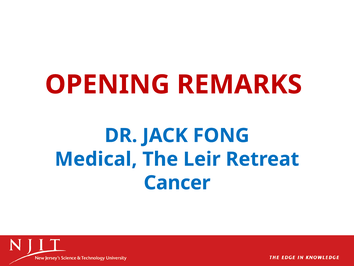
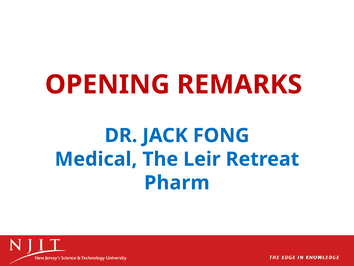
Cancer: Cancer -> Pharm (177, 182)
